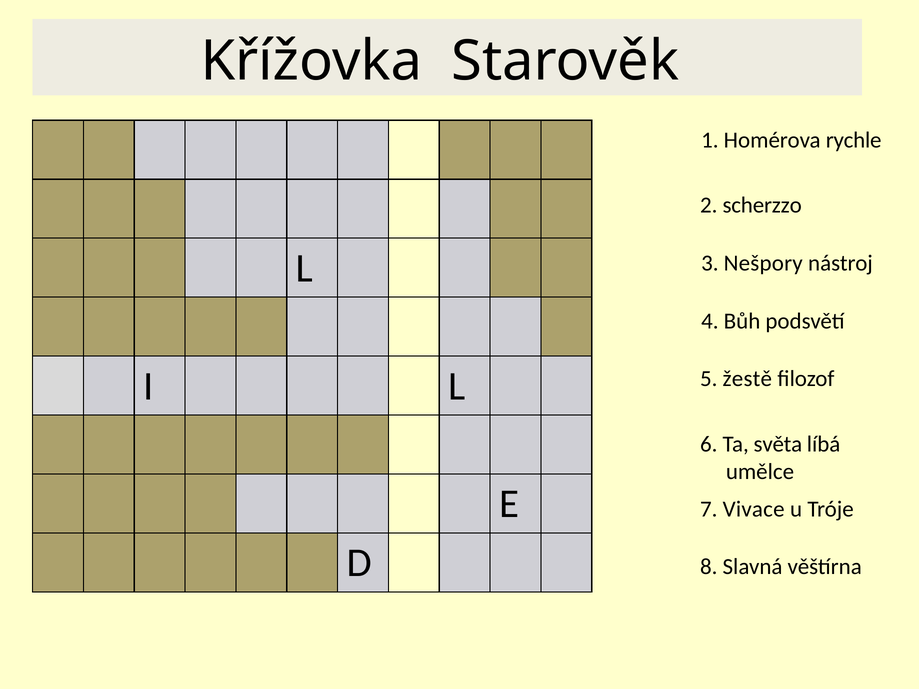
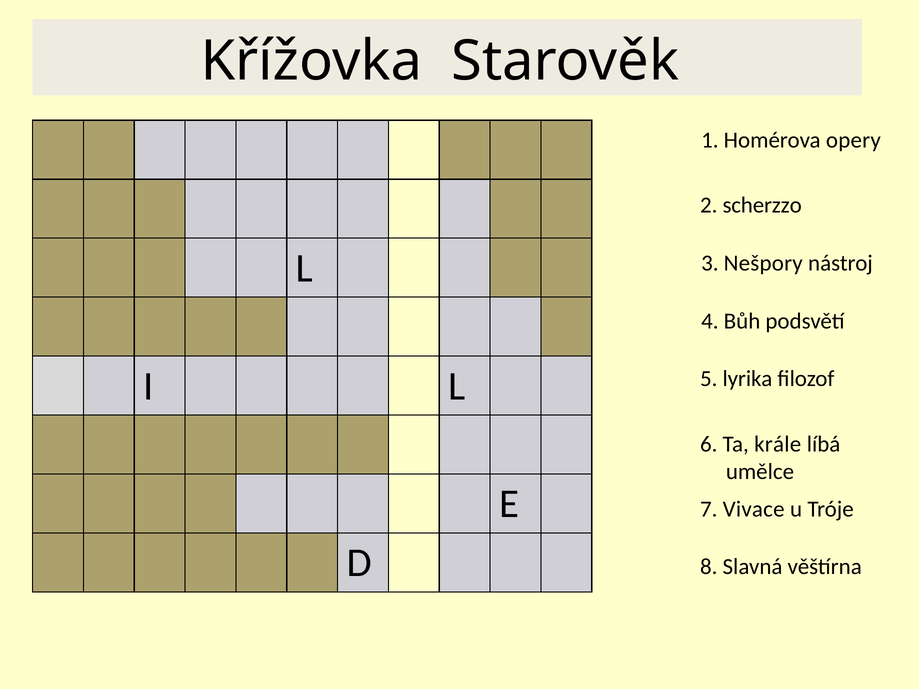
rychle: rychle -> opery (853, 140)
žestě: žestě -> lyrika (747, 379)
světa: světa -> krále (778, 444)
